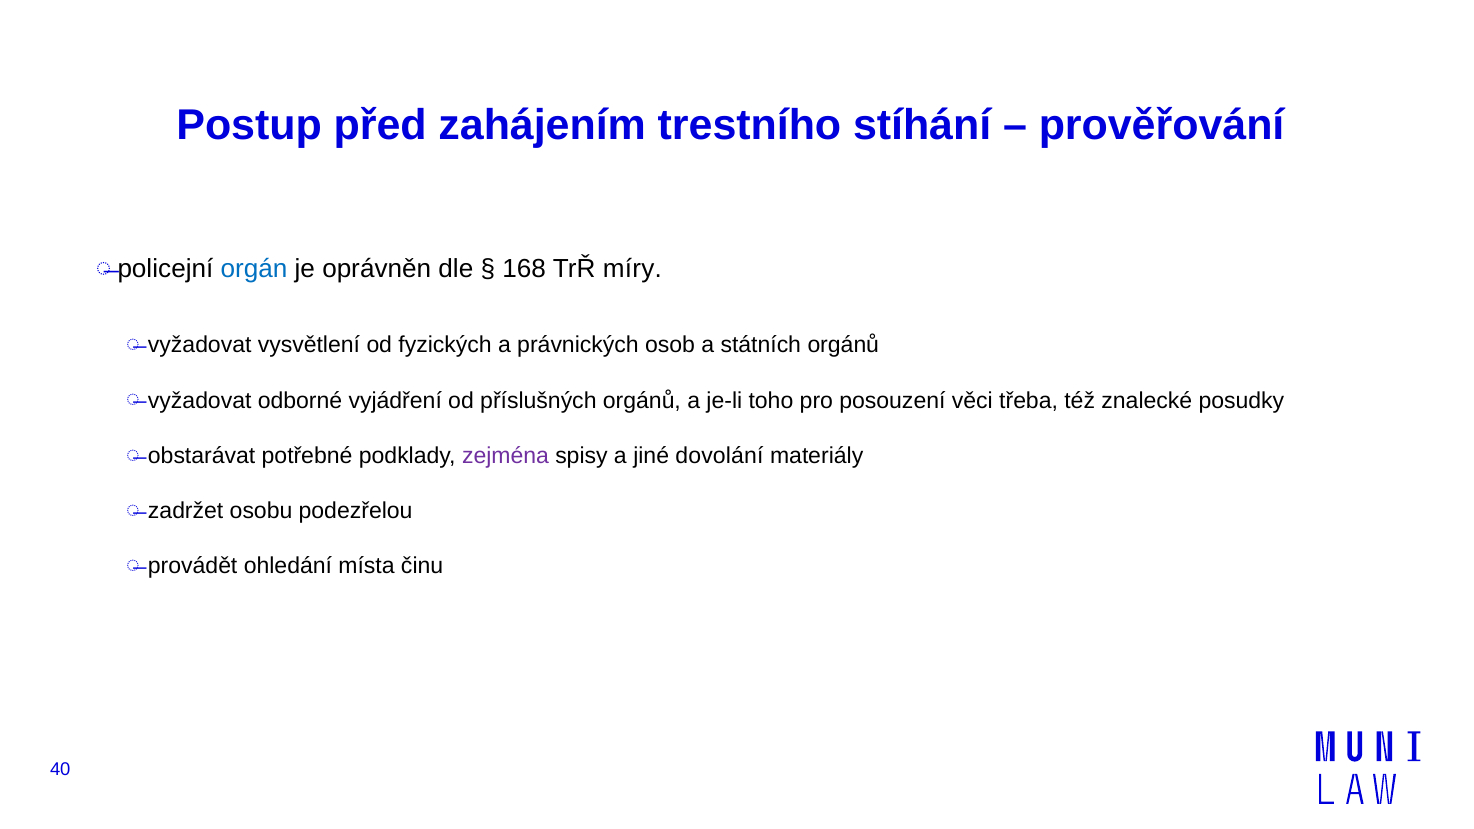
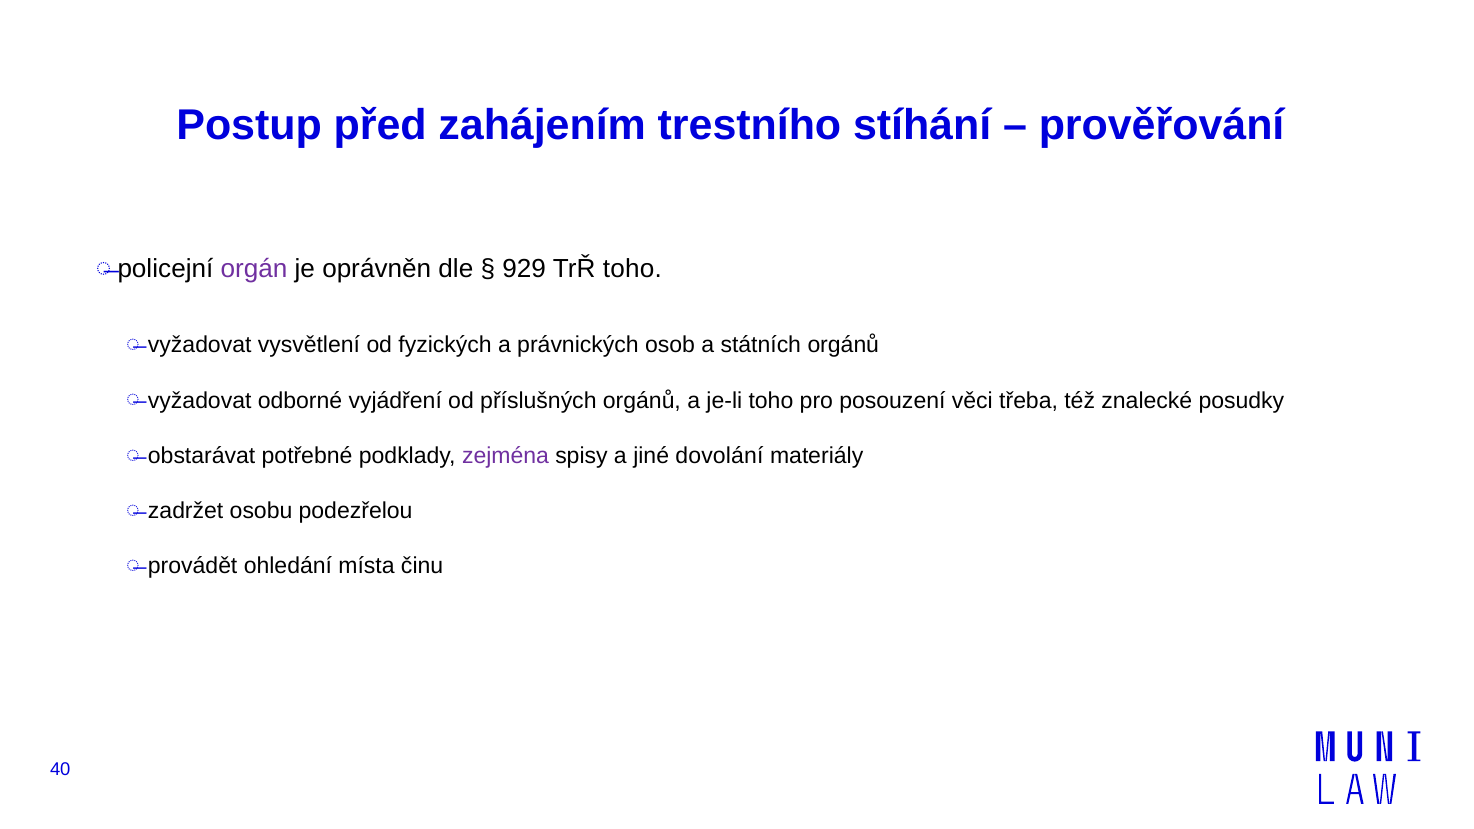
orgán colour: blue -> purple (254, 269)
168: 168 -> 929 (524, 269)
TrŘ míry: míry -> toho (632, 269)
